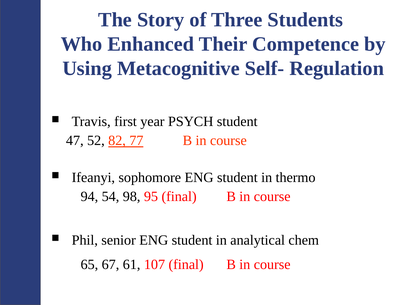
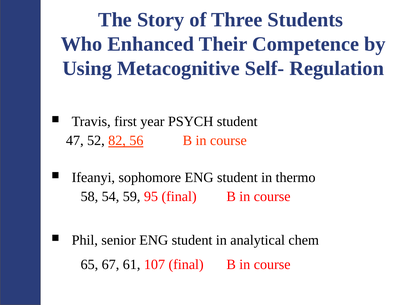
77: 77 -> 56 (136, 140)
94: 94 -> 58 (89, 196)
98: 98 -> 59 (132, 196)
